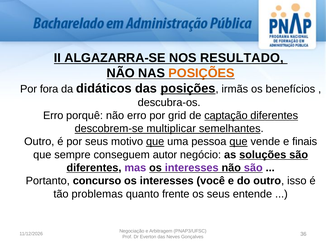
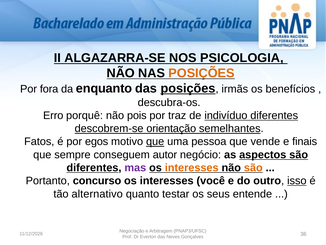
RESULTADO: RESULTADO -> PSICOLOGIA (242, 58)
didáticos: didáticos -> enquanto (104, 88)
não erro: erro -> pois (137, 115)
grid: grid -> traz (177, 115)
captação: captação -> indivíduo (226, 115)
multiplicar: multiplicar -> orientação (171, 128)
Outro: Outro -> Fatos (39, 141)
por seus: seus -> egos (97, 141)
que underline: present -> none (238, 141)
soluções: soluções -> aspectos (263, 154)
interesses colour: purple -> orange (192, 167)
são colour: purple -> orange (253, 167)
isso underline: none -> present (297, 180)
problemas: problemas -> alternativo (97, 194)
frente: frente -> testar (176, 194)
